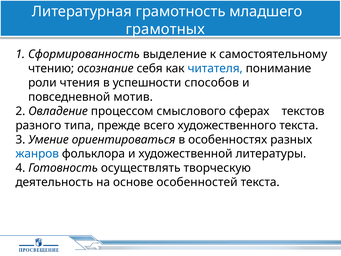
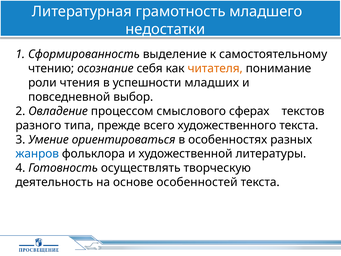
грамотных: грамотных -> недостатки (165, 29)
читателя colour: blue -> orange (215, 68)
способов: способов -> младших (212, 83)
мотив: мотив -> выбор (133, 97)
